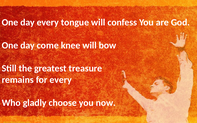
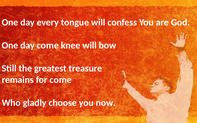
for every: every -> come (61, 80)
